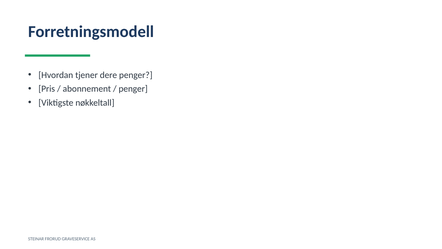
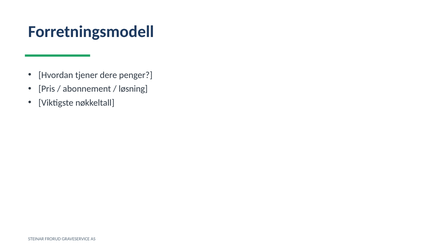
penger: penger -> løsning (133, 89)
